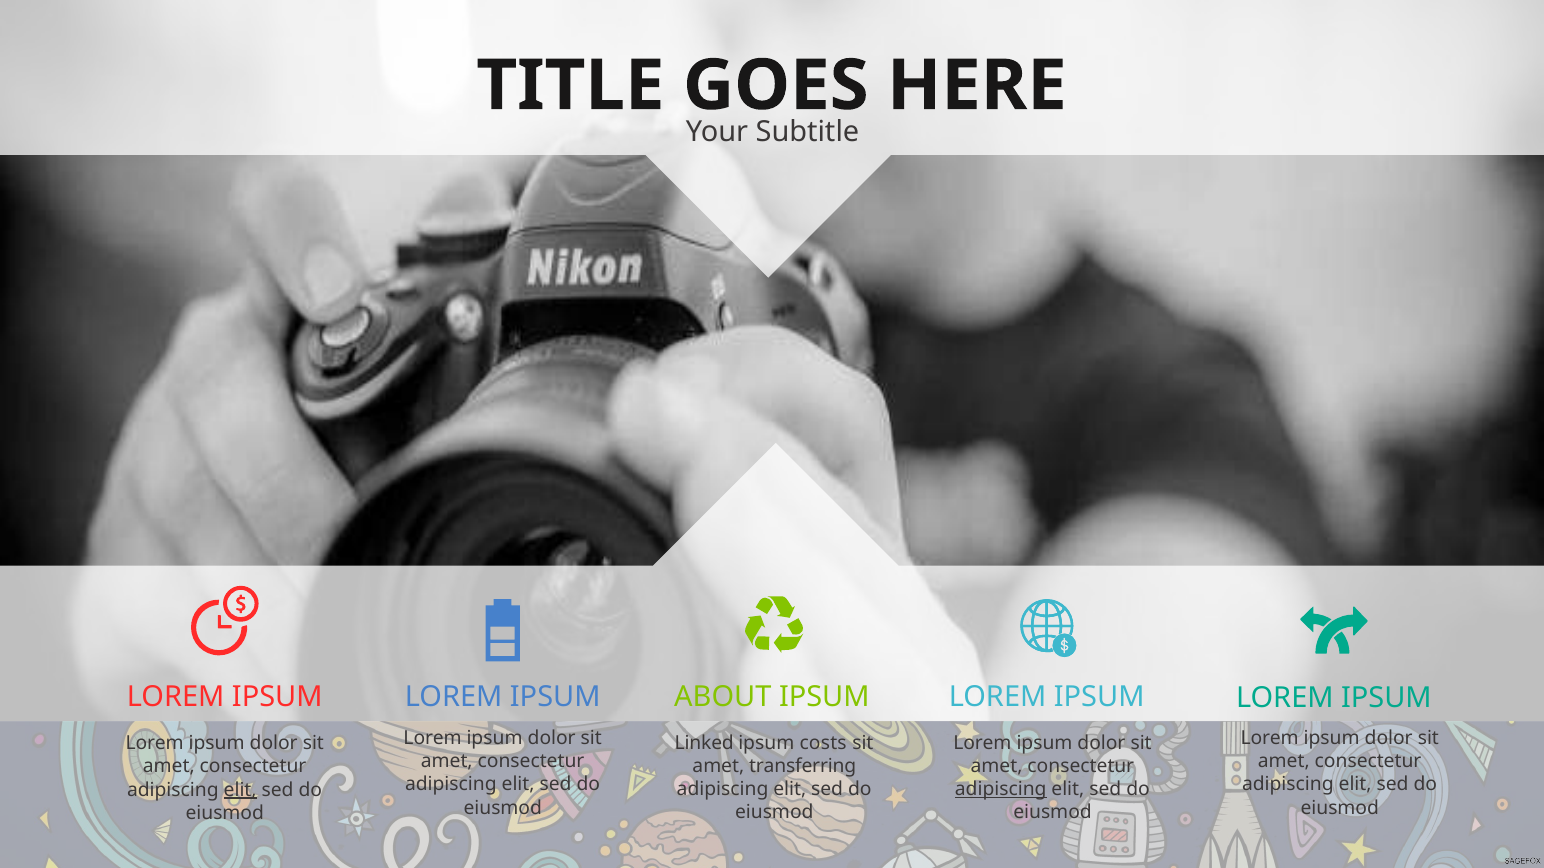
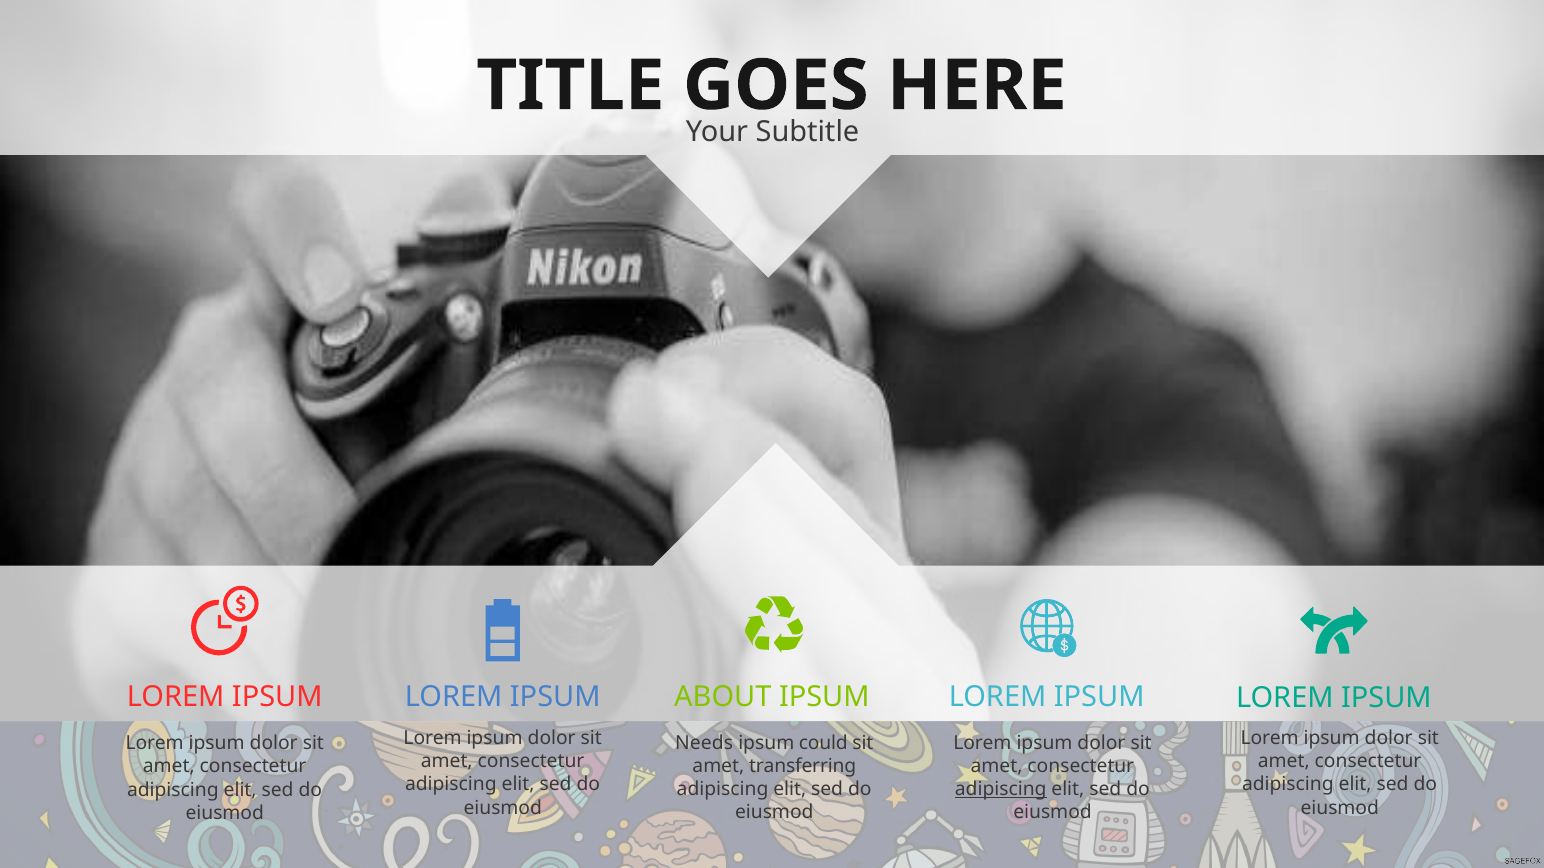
Linked: Linked -> Needs (704, 743)
costs: costs -> could (823, 743)
elit underline: present -> none (240, 790)
